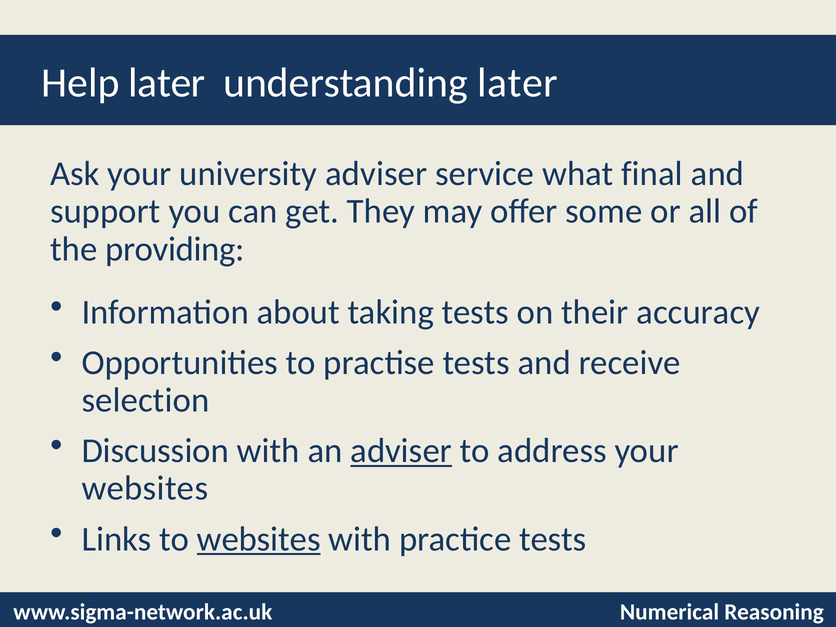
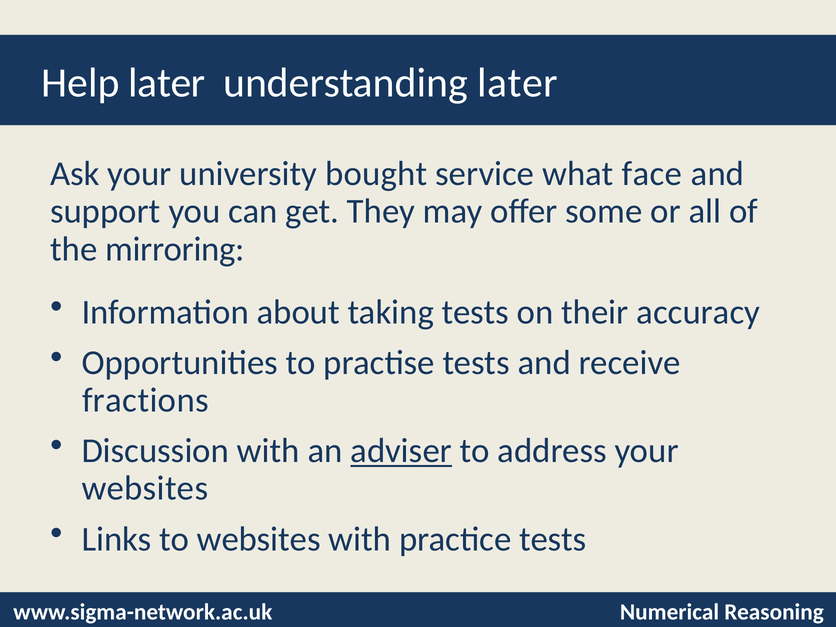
university adviser: adviser -> bought (376, 174)
final: final -> face (652, 174)
providing: providing -> mirroring (175, 249)
selection: selection -> fractions (145, 400)
websites underline: present -> none (259, 539)
